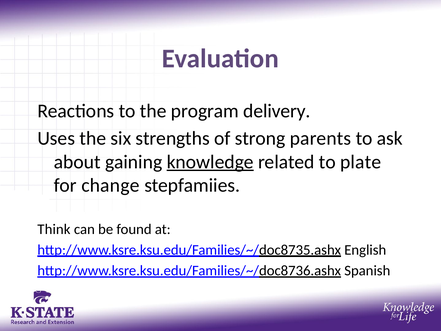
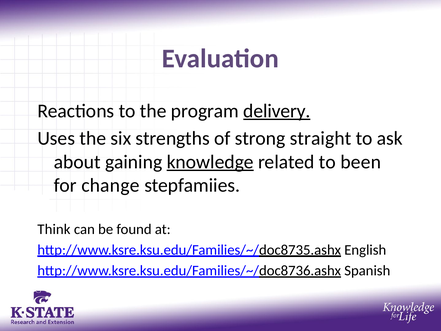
delivery underline: none -> present (277, 111)
parents: parents -> straight (321, 138)
plate: plate -> been (361, 162)
